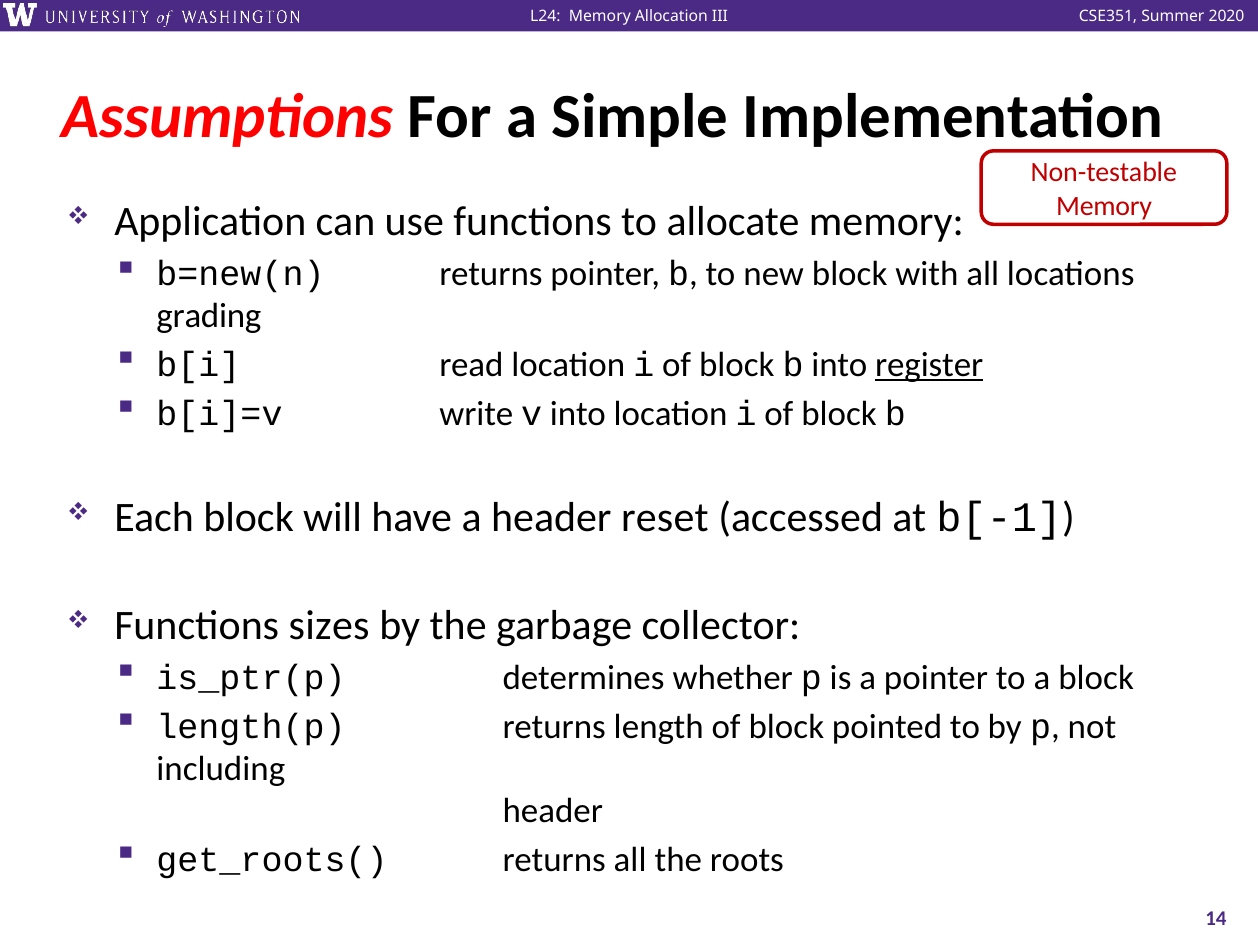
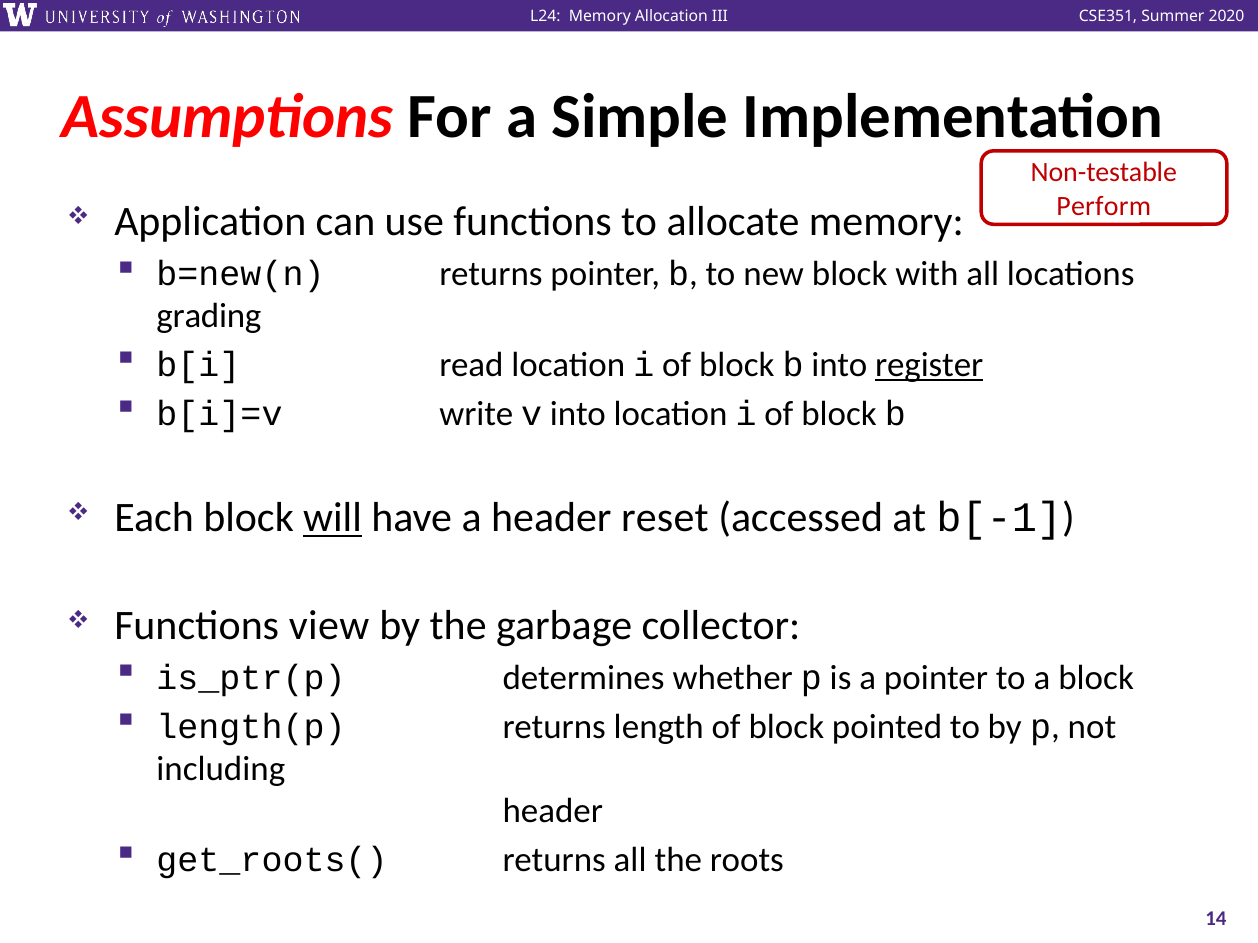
Memory: Memory -> Perform (1104, 206)
will underline: none -> present (333, 518)
sizes: sizes -> view (329, 626)
